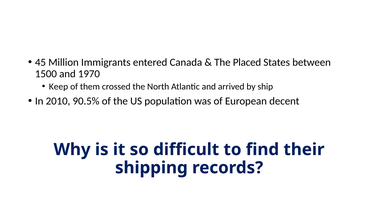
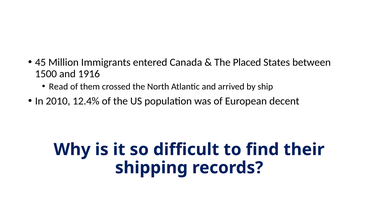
1970: 1970 -> 1916 (89, 74)
Keep: Keep -> Read (58, 87)
90.5%: 90.5% -> 12.4% (86, 101)
